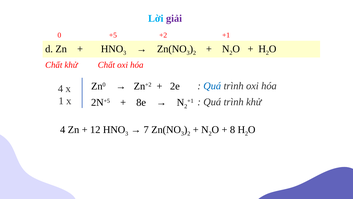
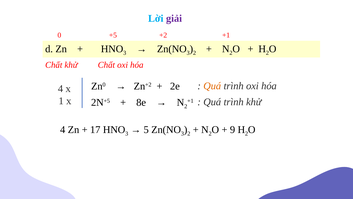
Quá colour: blue -> orange (212, 86)
12: 12 -> 17 (95, 129)
7: 7 -> 5 (146, 129)
8: 8 -> 9 (233, 129)
